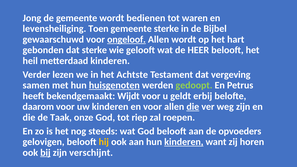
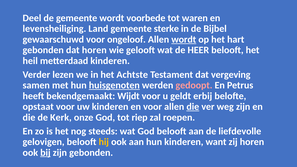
Jong: Jong -> Deel (32, 18)
bedienen: bedienen -> voorbede (146, 18)
Toen: Toen -> Land (98, 29)
ongeloof underline: present -> none (126, 39)
wordt underline: none -> present (184, 39)
dat sterke: sterke -> horen (94, 50)
gedoopt colour: light green -> pink (194, 85)
daarom: daarom -> opstaat (38, 107)
Taak: Taak -> Kerk (61, 117)
opvoeders: opvoeders -> liefdevolle (240, 131)
kinderen underline: present -> none (184, 142)
zijn verschijnt: verschijnt -> gebonden (91, 153)
